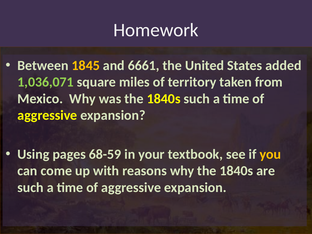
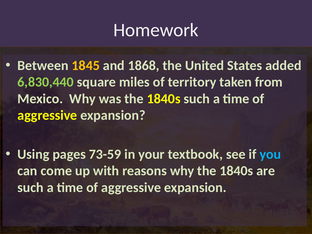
6661: 6661 -> 1868 (144, 65)
1,036,071: 1,036,071 -> 6,830,440 (46, 82)
68-59: 68-59 -> 73-59 (105, 154)
you colour: yellow -> light blue (270, 154)
